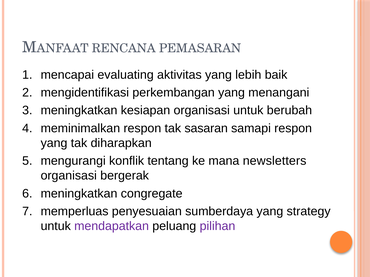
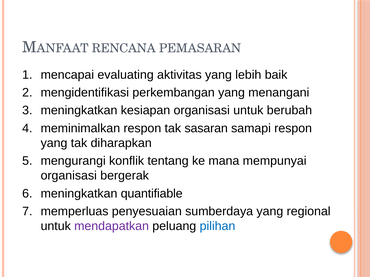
newsletters: newsletters -> mempunyai (275, 161)
congregate: congregate -> quantifiable (152, 194)
strategy: strategy -> regional (309, 212)
pilihan colour: purple -> blue (217, 227)
